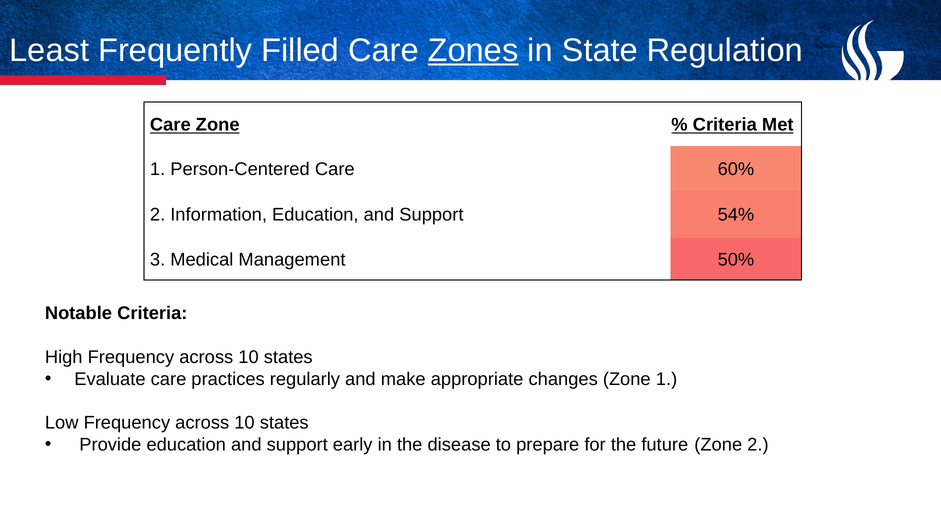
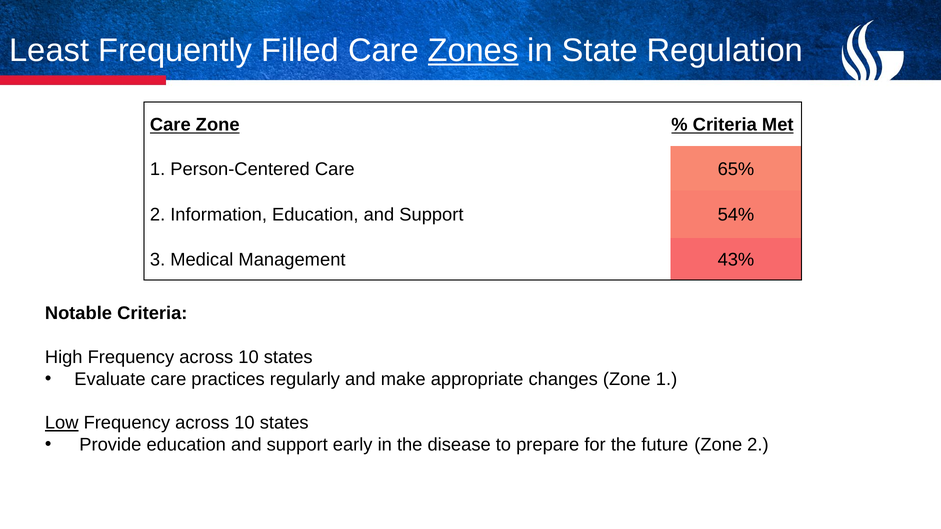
60%: 60% -> 65% (736, 169)
50%: 50% -> 43% (736, 260)
Low underline: none -> present (62, 423)
